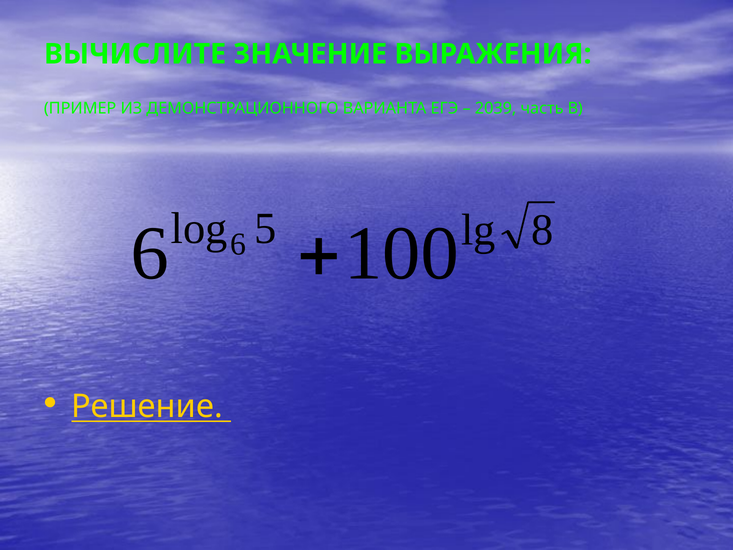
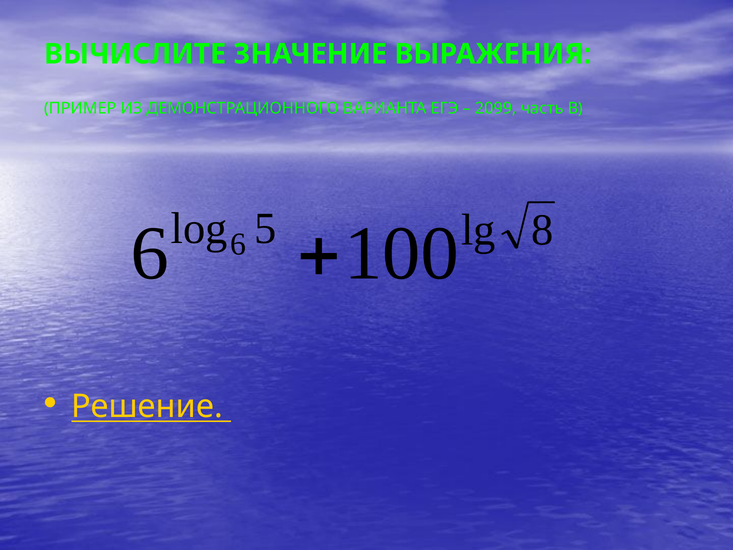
2039: 2039 -> 2099 (496, 109)
